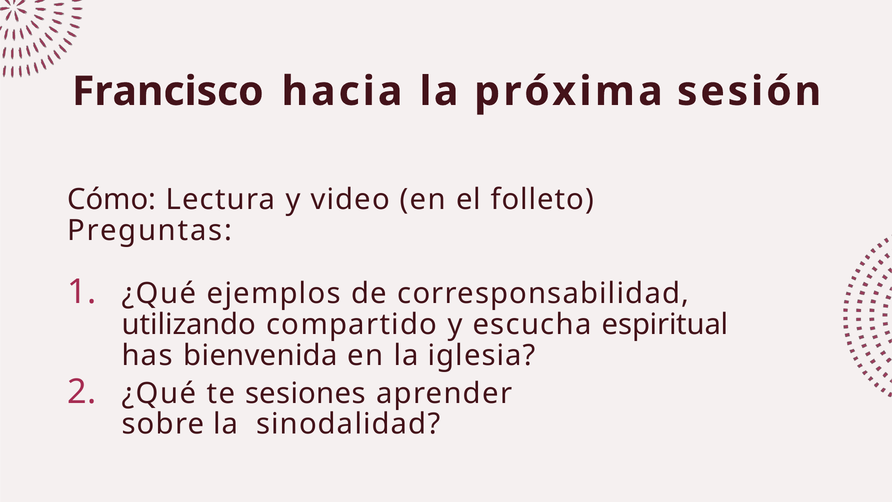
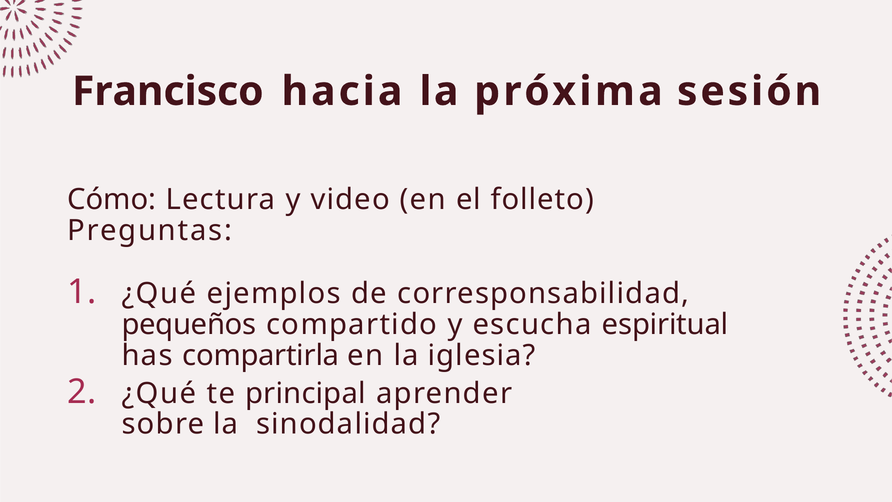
utilizando: utilizando -> pequeños (189, 325)
bienvenida: bienvenida -> compartirla (261, 355)
sesiones: sesiones -> principal (305, 393)
